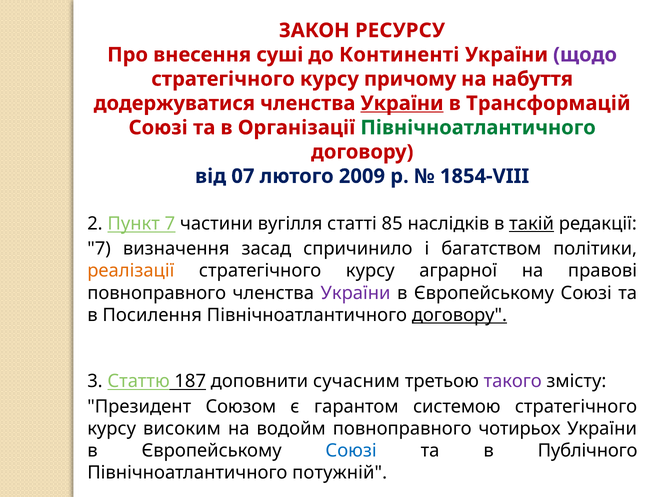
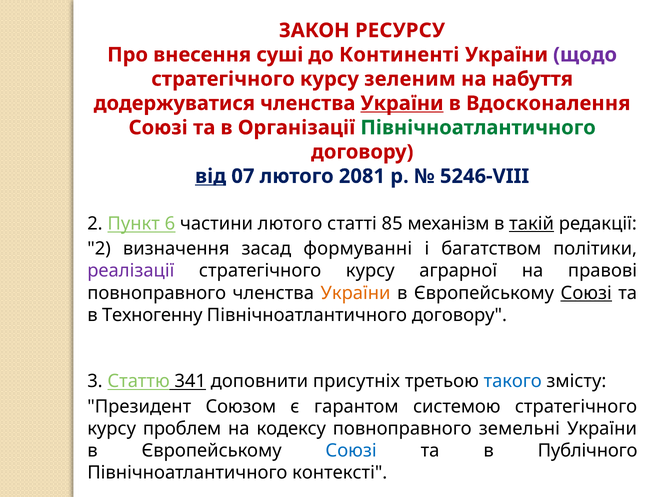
причому: причому -> зеленим (410, 79)
Трансформацій: Трансформацій -> Вдосконалення (548, 103)
від underline: none -> present (211, 176)
2009: 2009 -> 2081 (362, 176)
1854-VIII: 1854-VIII -> 5246-VIII (485, 176)
Пункт 7: 7 -> 6 (170, 223)
частини вугілля: вугілля -> лютого (290, 223)
наслідків: наслідків -> механізм (448, 223)
7: 7 -> 2 (99, 248)
спричинило: спричинило -> формуванні (358, 248)
реалізації colour: orange -> purple (131, 271)
України colour: purple -> orange (356, 293)
Союзі underline: none -> present (586, 293)
Посилення: Посилення -> Техногенну (152, 315)
договору underline: present -> none (459, 315)
187: 187 -> 341 (190, 381)
сучасним: сучасним -> присутніх (356, 381)
такого colour: purple -> blue (513, 381)
високим: високим -> проблем (182, 428)
водойм: водойм -> кодексу (291, 428)
чотирьох: чотирьох -> земельні (519, 428)
потужній: потужній -> контексті (340, 472)
